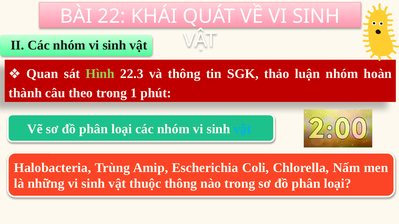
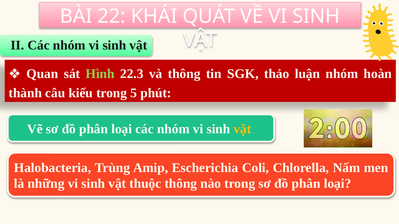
theo: theo -> kiểu (81, 93)
1: 1 -> 5 (134, 93)
vật colour: light blue -> yellow (242, 129)
